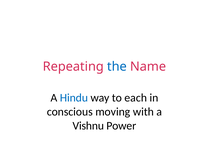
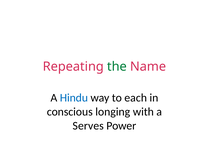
the colour: blue -> green (117, 66)
moving: moving -> longing (113, 112)
Vishnu: Vishnu -> Serves (88, 126)
